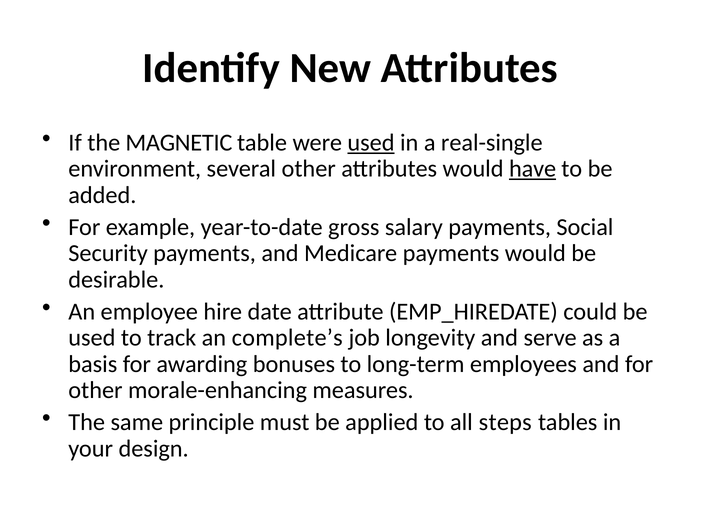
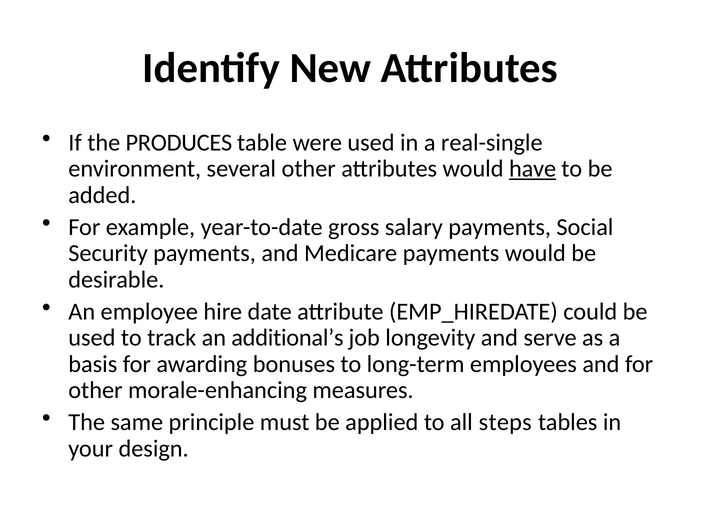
MAGNETIC: MAGNETIC -> PRODUCES (179, 142)
used underline: present -> none (371, 142)
complete’s: complete’s -> additional’s (287, 338)
